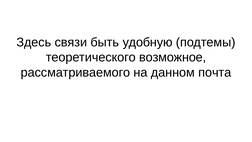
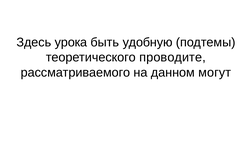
связи: связи -> урока (71, 42)
возможное: возможное -> проводите (173, 57)
почта: почта -> могут (215, 72)
